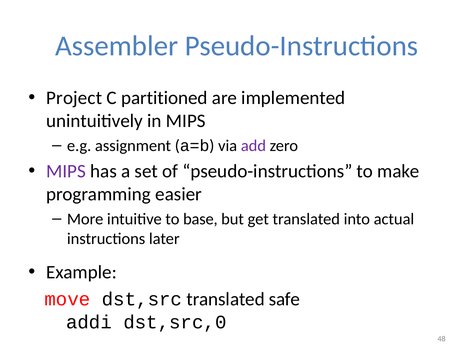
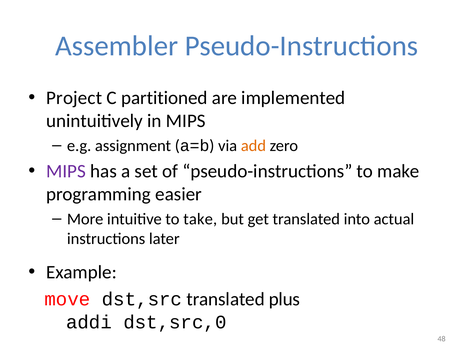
add colour: purple -> orange (253, 146)
base: base -> take (200, 219)
safe: safe -> plus (284, 300)
